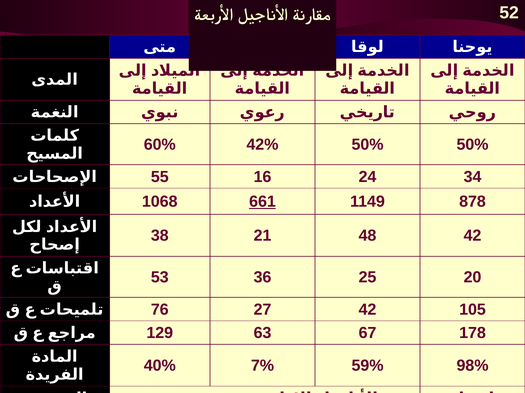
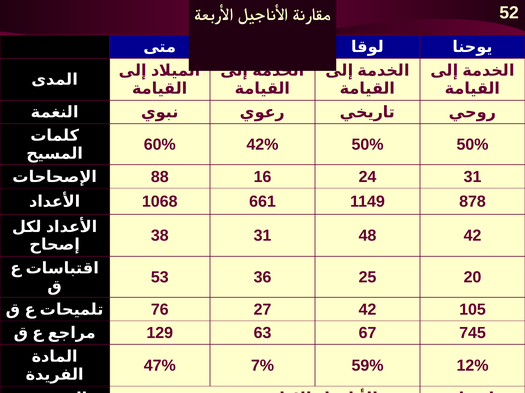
55: 55 -> 88 (160, 177)
24 34: 34 -> 31 (473, 177)
661 underline: present -> none (262, 202)
38 21: 21 -> 31 (263, 236)
178: 178 -> 745 (473, 333)
40%: 40% -> 47% (160, 366)
98%: 98% -> 12% (473, 366)
